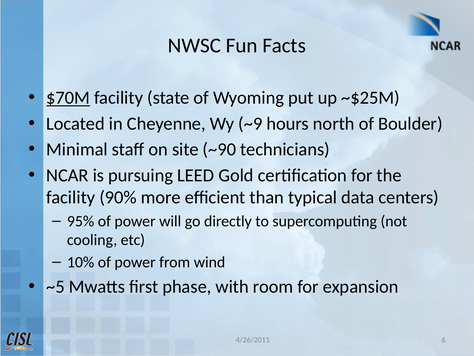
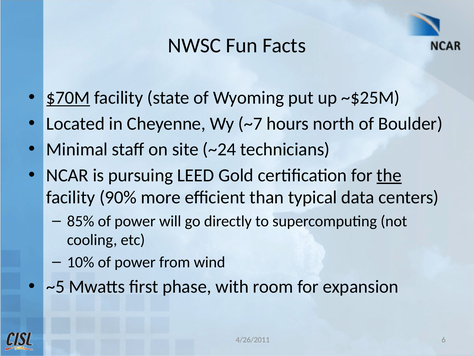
~9: ~9 -> ~7 (250, 124)
~90: ~90 -> ~24 (219, 149)
the underline: none -> present (389, 175)
95%: 95% -> 85% (81, 221)
